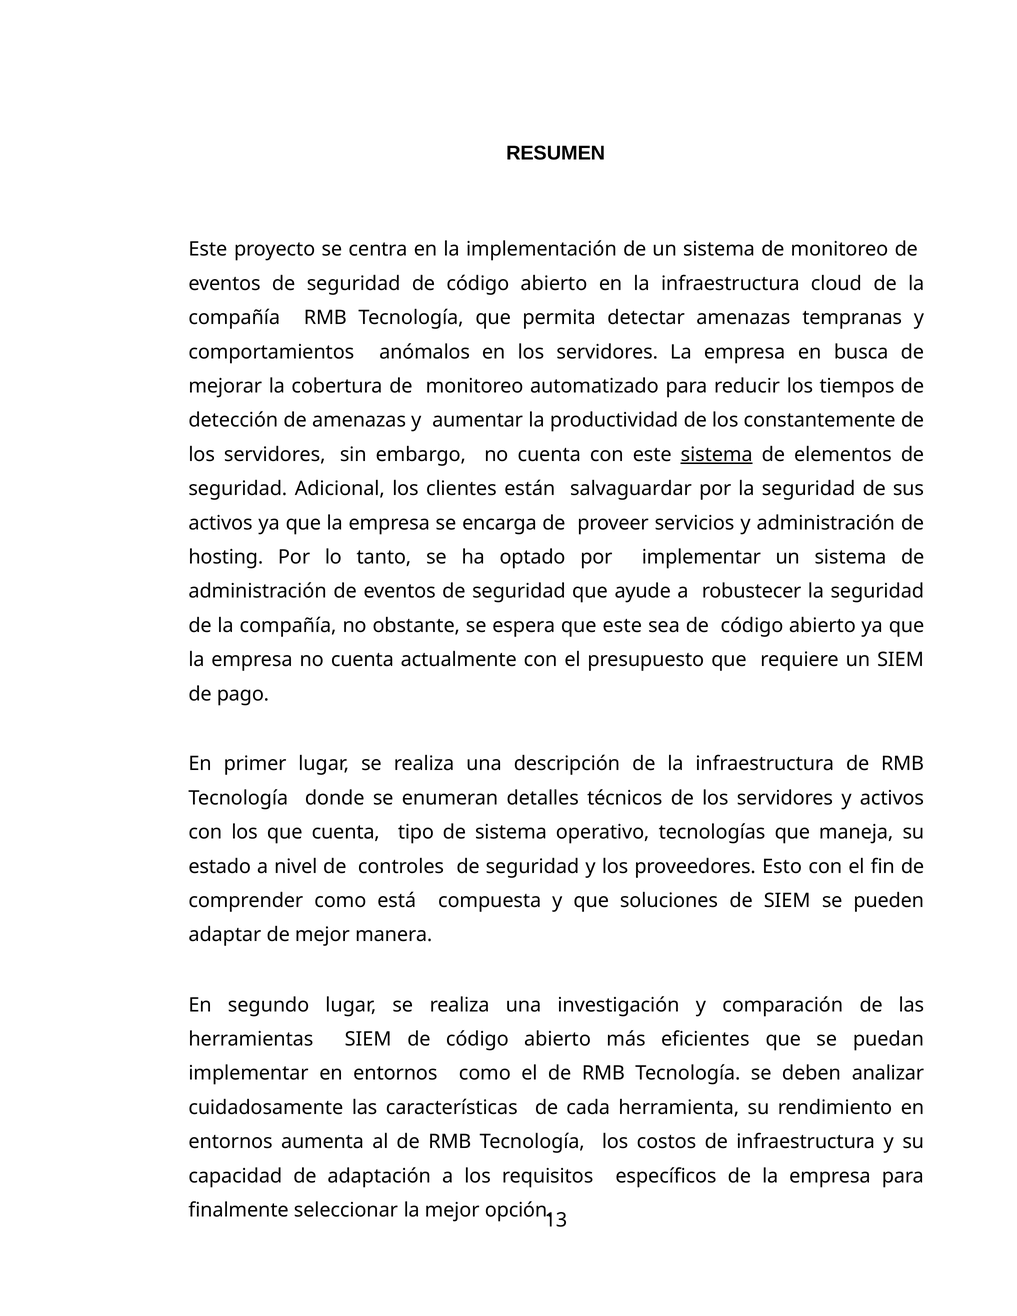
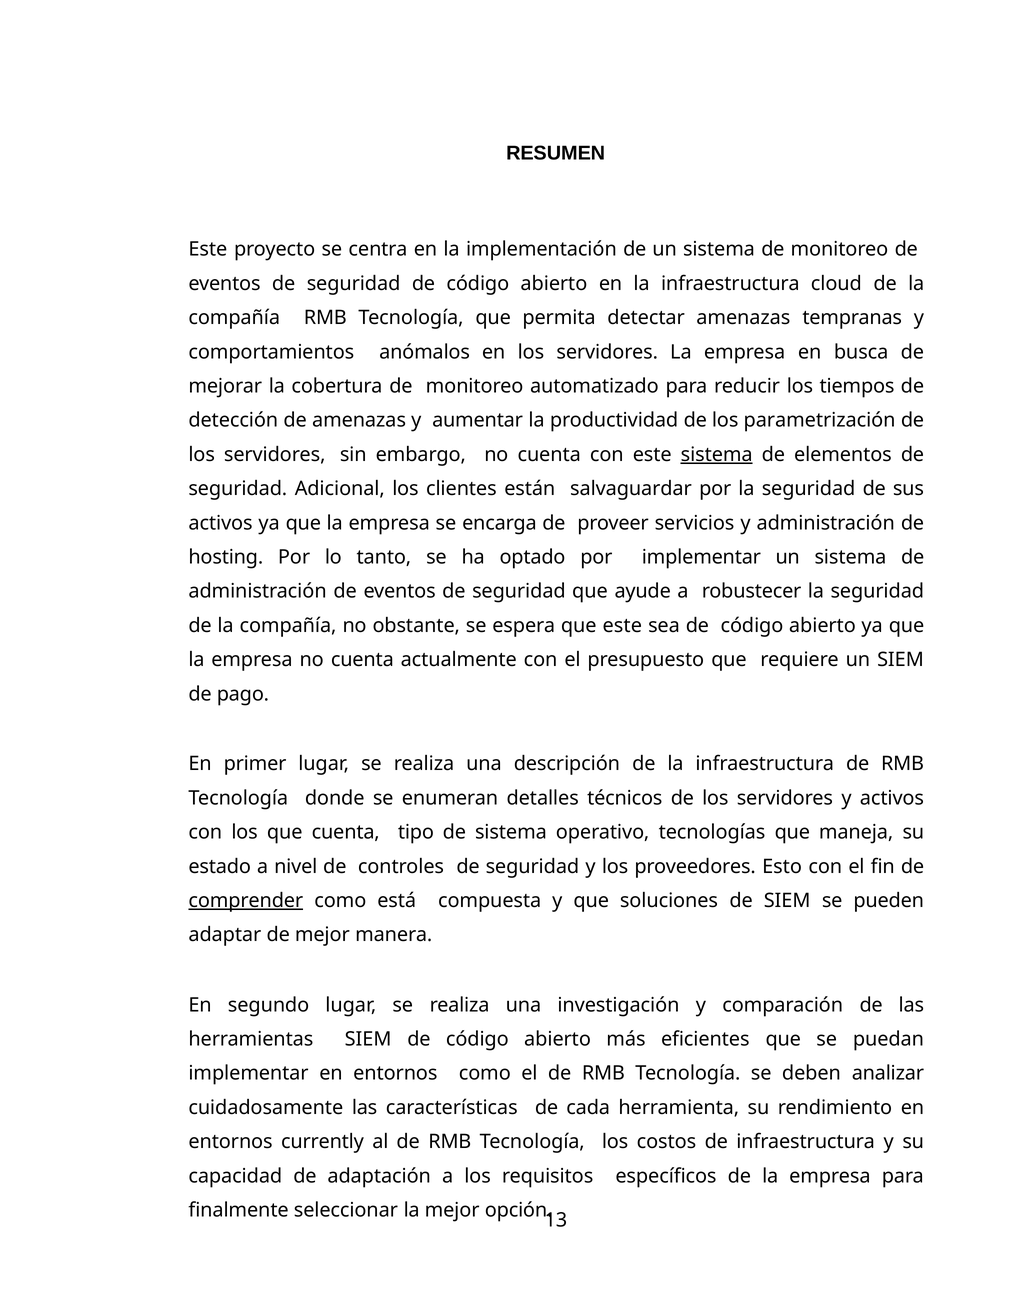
constantemente: constantemente -> parametrización (820, 420)
comprender underline: none -> present (246, 901)
aumenta: aumenta -> currently (322, 1142)
